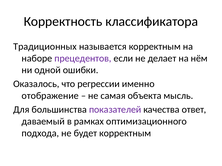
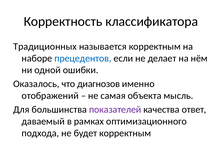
прецедентов colour: purple -> blue (83, 58)
регрессии: регрессии -> диагнозов (99, 84)
отображение: отображение -> отображений (50, 96)
